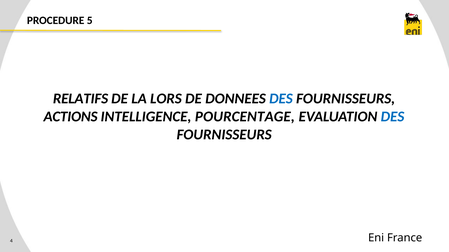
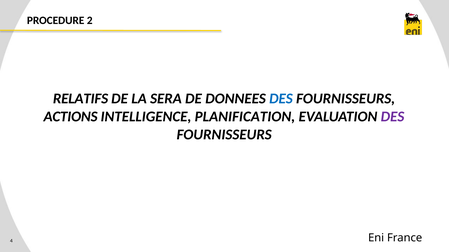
5: 5 -> 2 (90, 20)
LORS: LORS -> SERA (166, 99)
POURCENTAGE: POURCENTAGE -> PLANIFICATION (245, 117)
DES colour: blue -> purple (393, 117)
